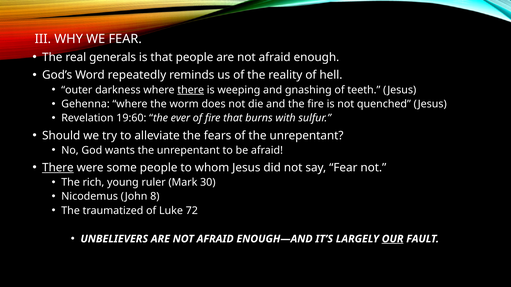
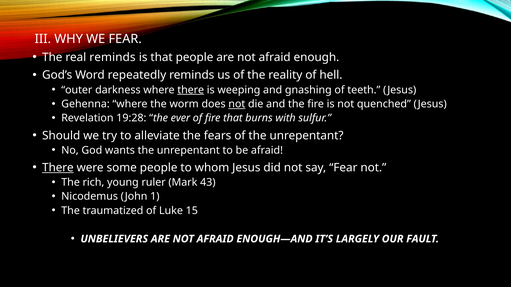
real generals: generals -> reminds (112, 57)
not underline: none -> present (237, 104)
19:60: 19:60 -> 19:28 (131, 118)
30: 30 -> 43 (208, 183)
8: 8 -> 1 (155, 197)
72: 72 -> 15 (192, 211)
OUR underline: present -> none (393, 239)
